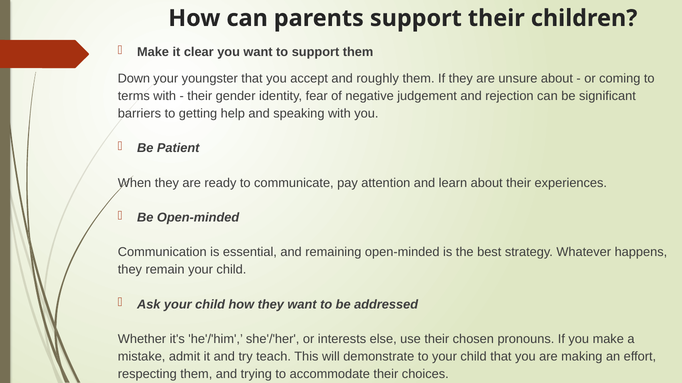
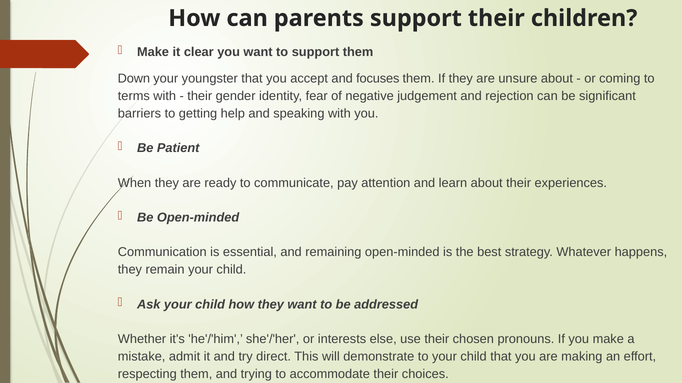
roughly: roughly -> focuses (378, 79)
teach: teach -> direct (274, 357)
